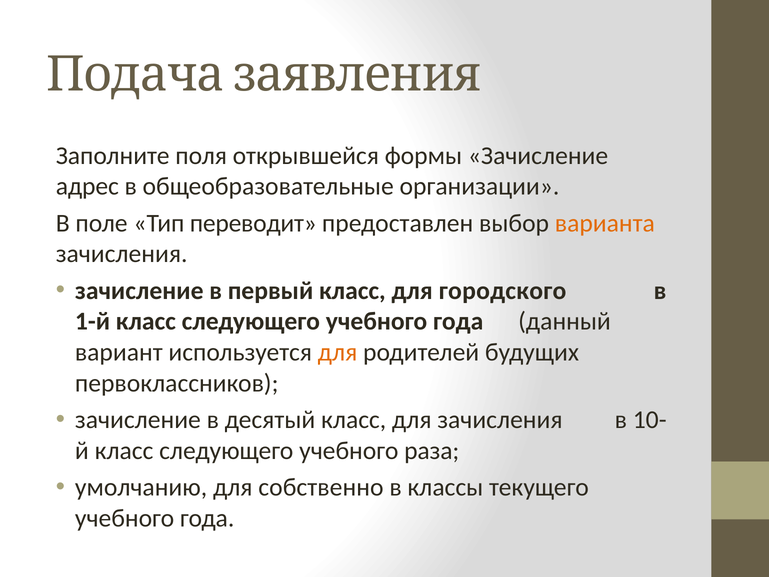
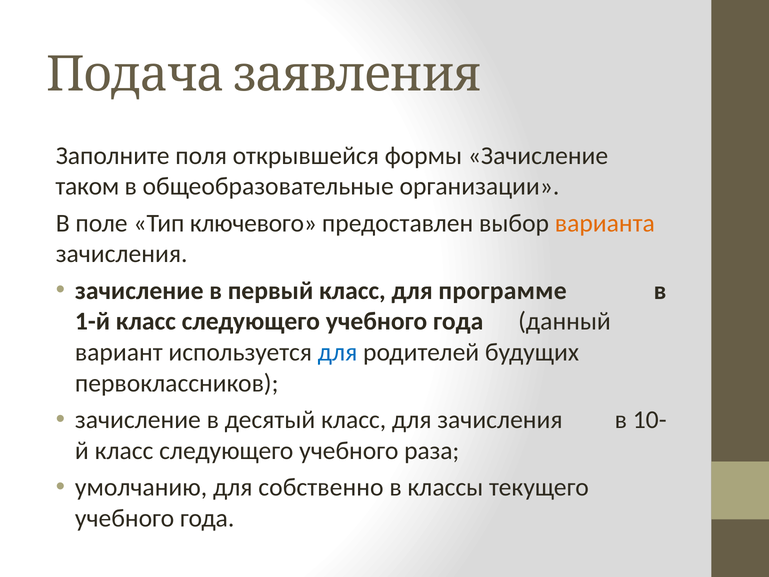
адрес: адрес -> таком (87, 186)
переводит: переводит -> ключевого (253, 223)
городского: городского -> программе (503, 291)
для colour: orange -> blue (338, 352)
